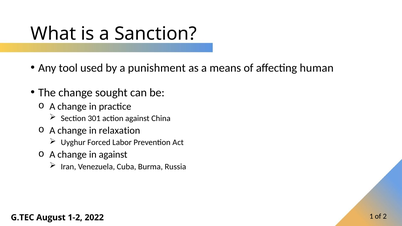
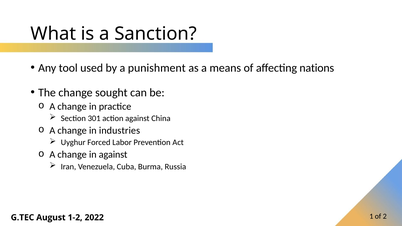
human: human -> nations (317, 68)
relaxation: relaxation -> industries (119, 131)
